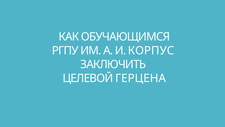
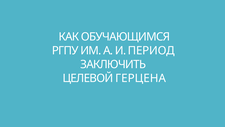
КОРПУС: КОРПУС -> ПЕРИОД (151, 50)
